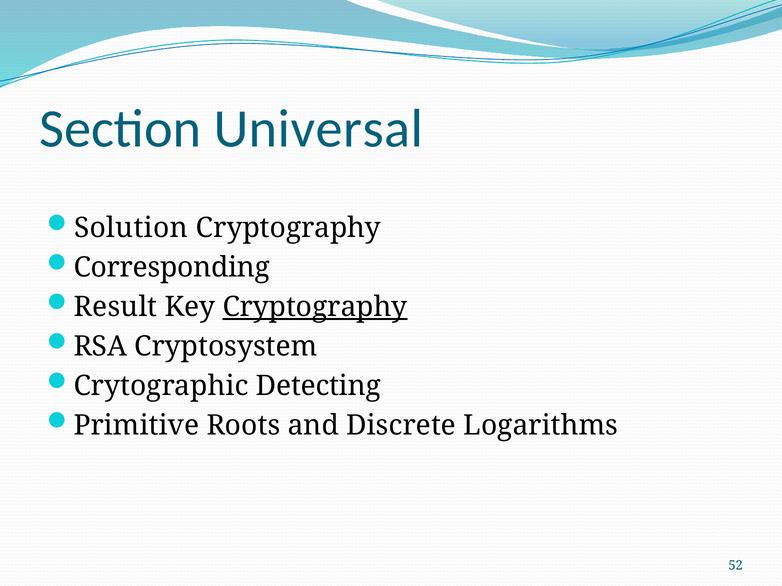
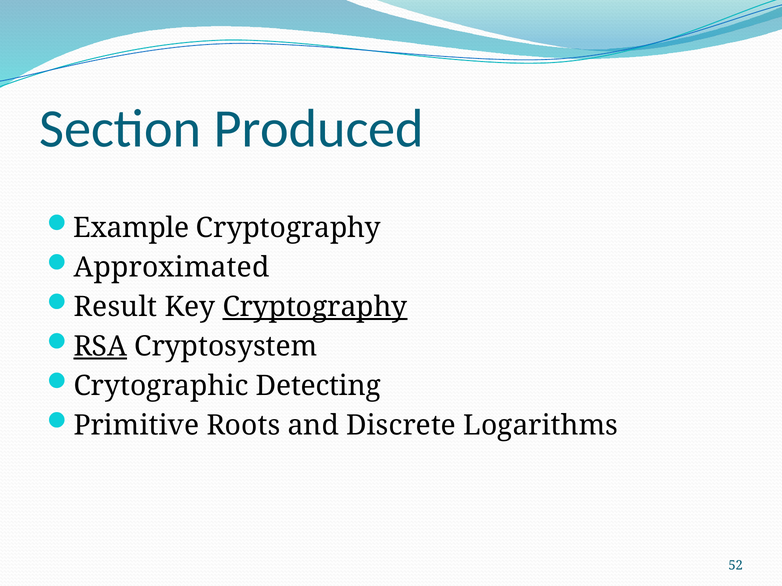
Universal: Universal -> Produced (319, 129)
Solution: Solution -> Example (131, 228)
Corresponding: Corresponding -> Approximated (172, 268)
RSA underline: none -> present (100, 347)
